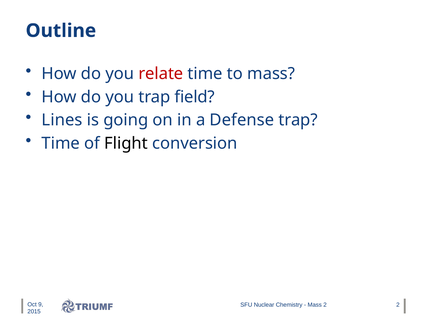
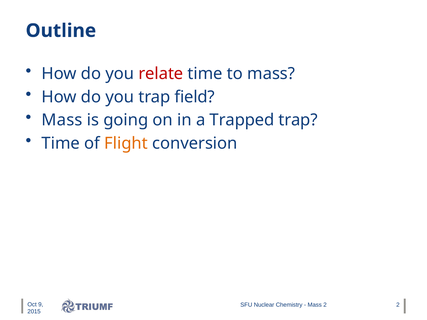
Lines: Lines -> Mass (62, 120)
Defense: Defense -> Trapped (242, 120)
Flight colour: black -> orange (126, 144)
